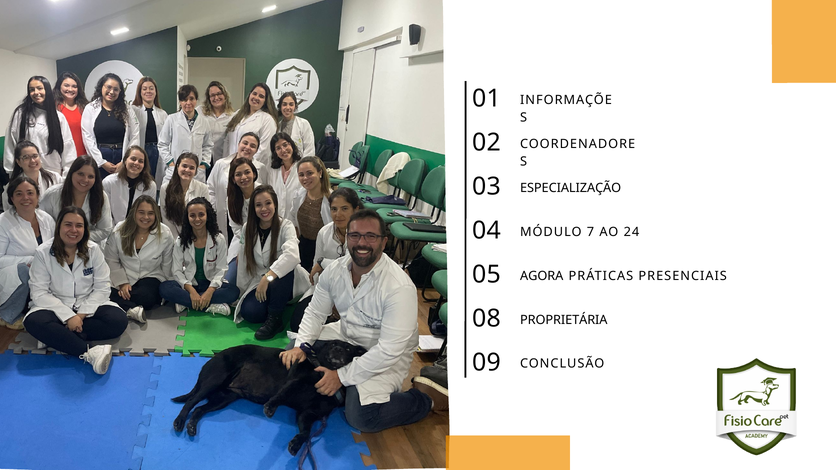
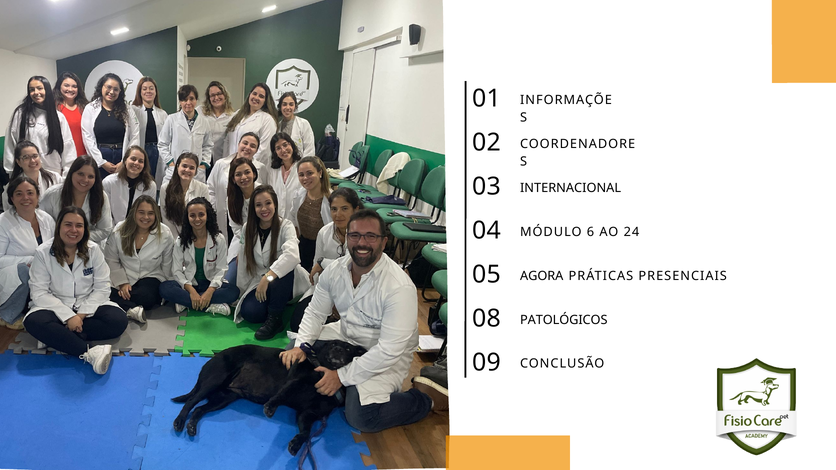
ESPECIALIZAÇÃO: ESPECIALIZAÇÃO -> INTERNACIONAL (571, 188)
7: 7 -> 6 (591, 232)
PROPRIETÁRIA: PROPRIETÁRIA -> PATOLÓGICOS (564, 320)
